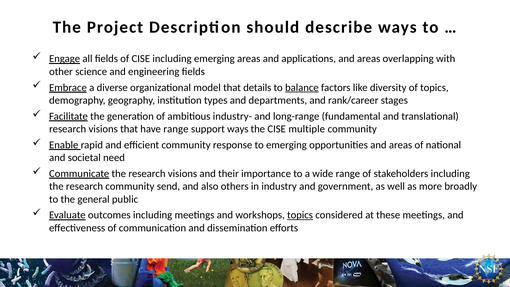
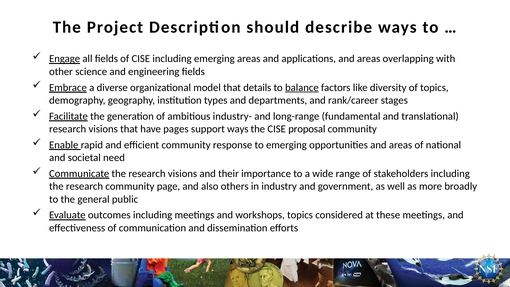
have range: range -> pages (176, 129)
multiple: multiple -> proposal (307, 129)
send: send -> page (169, 186)
topics underline: present -> none (300, 215)
